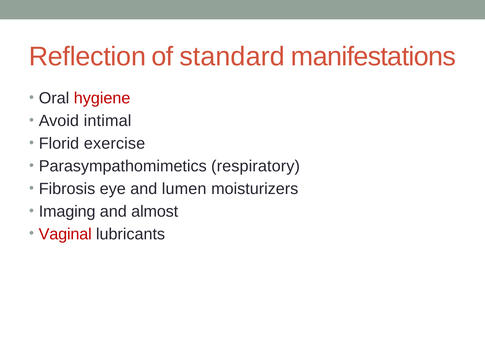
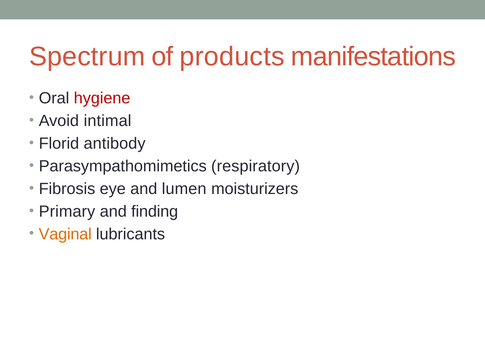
Reflection: Reflection -> Spectrum (87, 56)
standard: standard -> products (232, 56)
exercise: exercise -> antibody (115, 143)
Imaging: Imaging -> Primary (67, 211)
almost: almost -> finding (155, 211)
Vaginal colour: red -> orange (65, 234)
